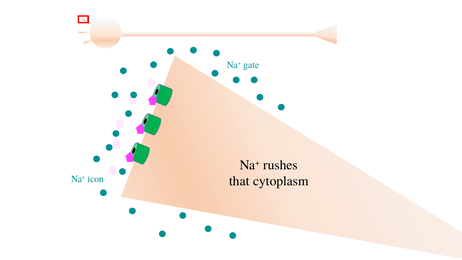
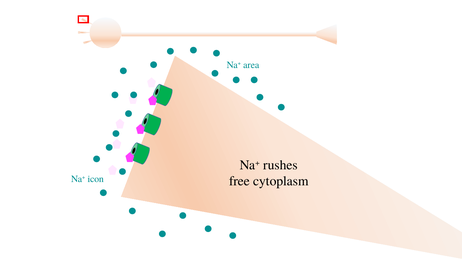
gate: gate -> area (251, 65)
that: that -> free (239, 181)
